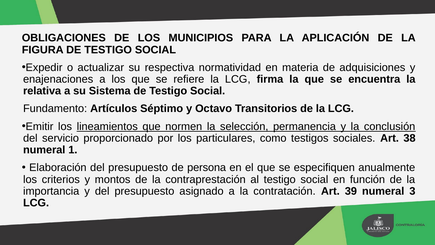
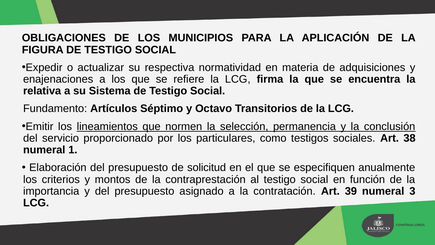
persona: persona -> solicitud (207, 168)
